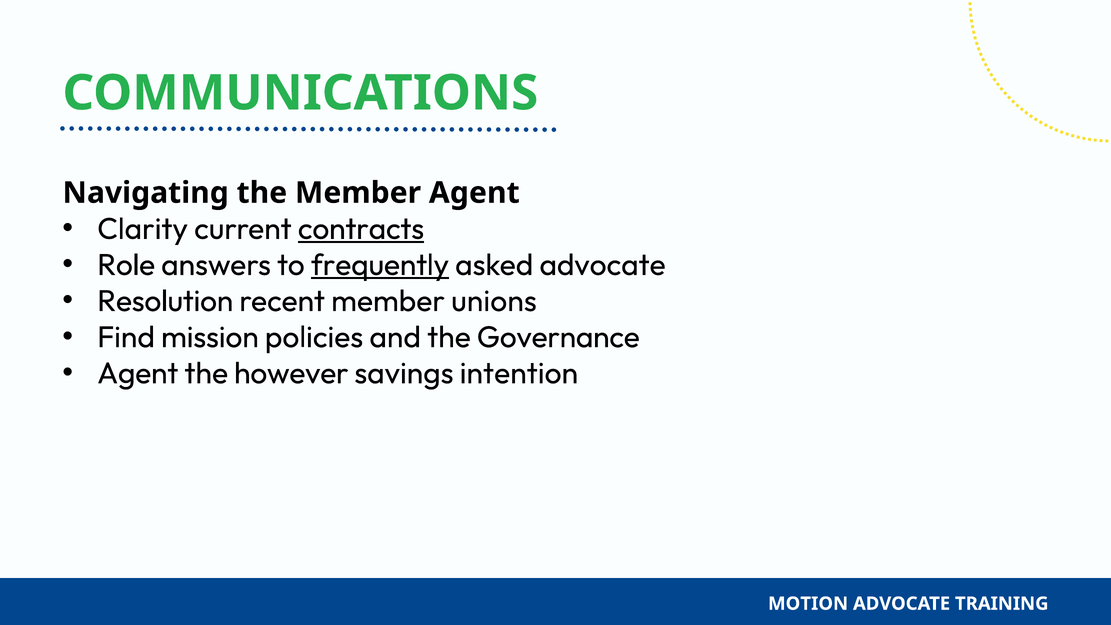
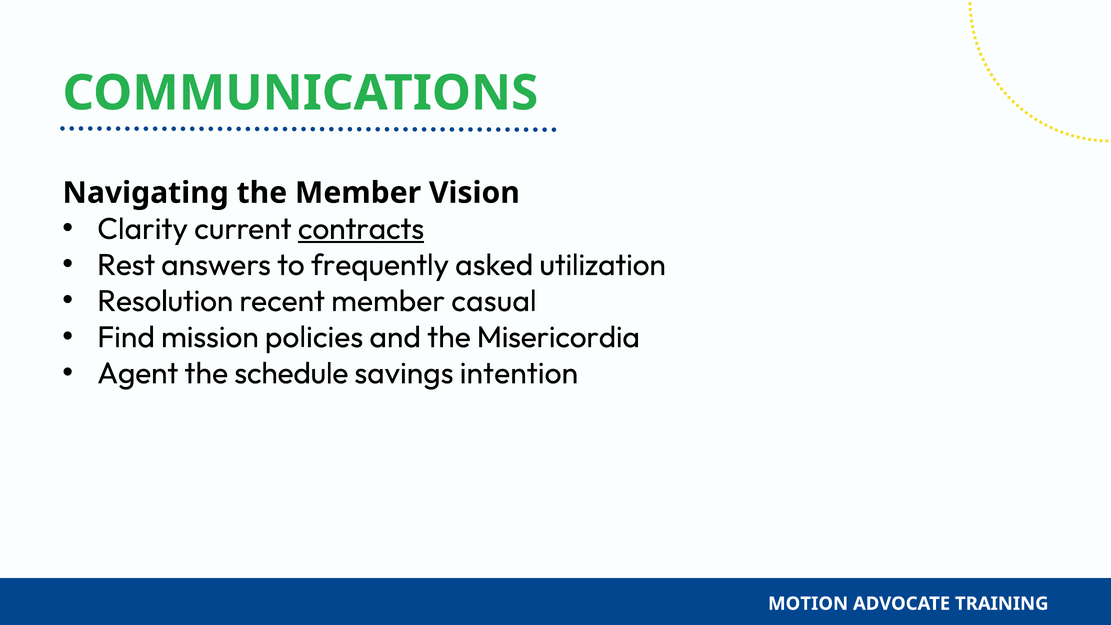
Member Agent: Agent -> Vision (474, 193)
Role: Role -> Rest (126, 265)
frequently underline: present -> none (380, 265)
asked advocate: advocate -> utilization (603, 265)
unions: unions -> casual (494, 301)
Governance: Governance -> Misericordia (558, 337)
however: however -> schedule (291, 373)
